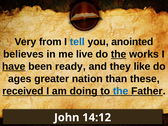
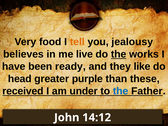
from: from -> food (50, 42)
tell colour: blue -> orange (77, 42)
anointed: anointed -> jealousy (132, 42)
have underline: present -> none (14, 66)
ages: ages -> head (20, 79)
nation: nation -> purple (87, 79)
doing: doing -> under (84, 91)
